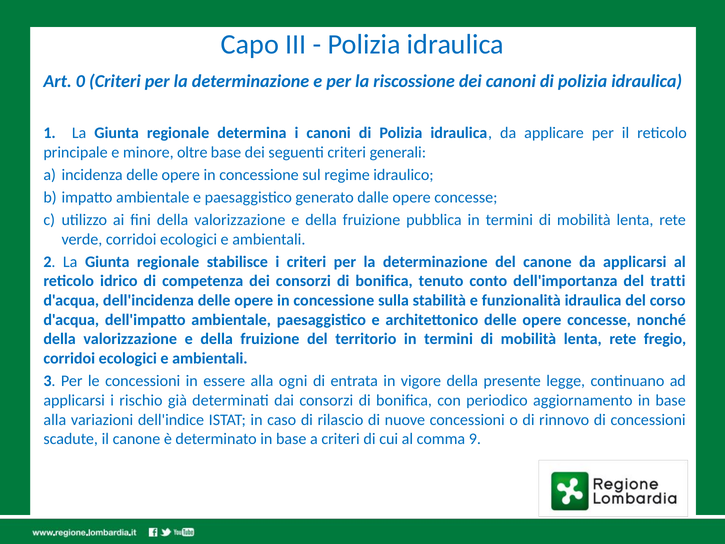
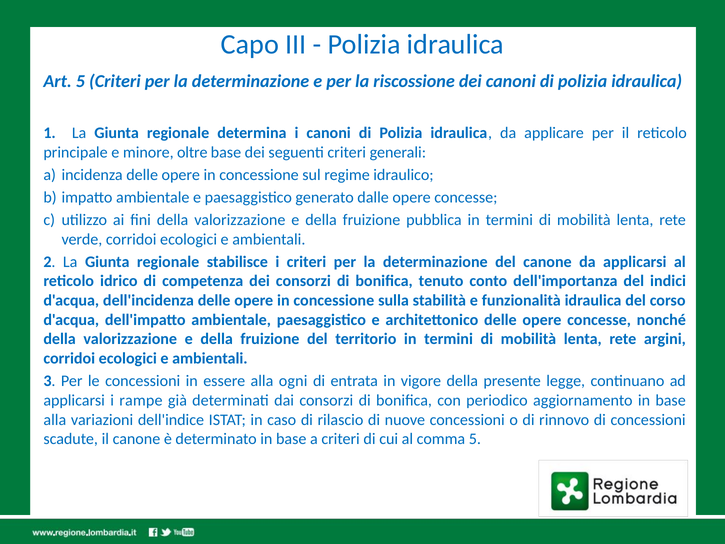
Art 0: 0 -> 5 (80, 81)
tratti: tratti -> indici (668, 281)
fregio: fregio -> argini (665, 339)
rischio: rischio -> rampe (141, 400)
comma 9: 9 -> 5 (475, 439)
